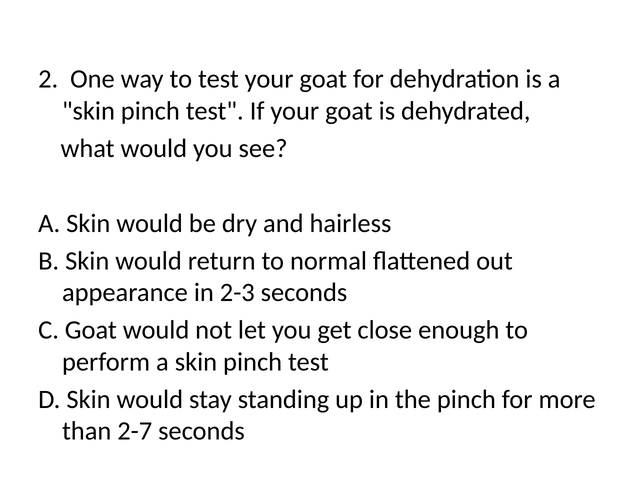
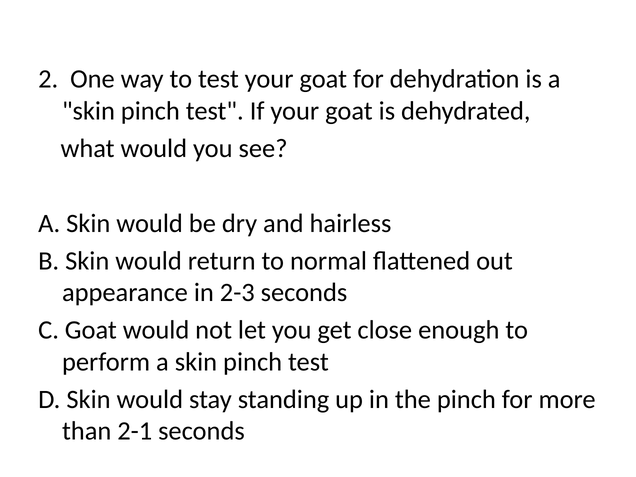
2-7: 2-7 -> 2-1 (135, 431)
